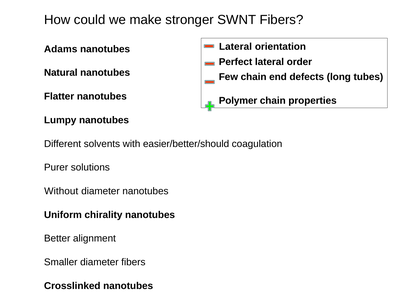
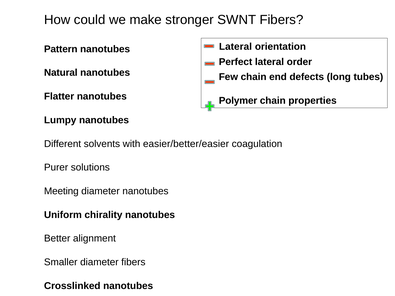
Adams: Adams -> Pattern (61, 49)
easier/better/should: easier/better/should -> easier/better/easier (186, 144)
Without: Without -> Meeting (61, 191)
